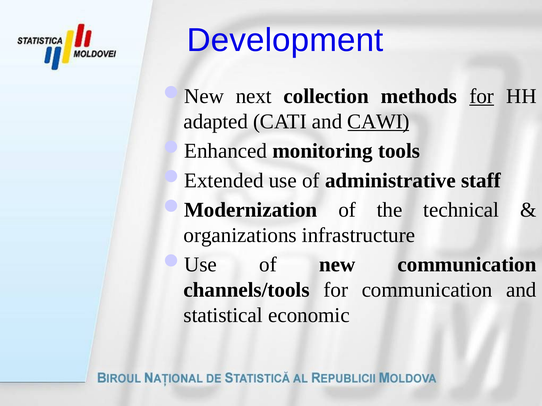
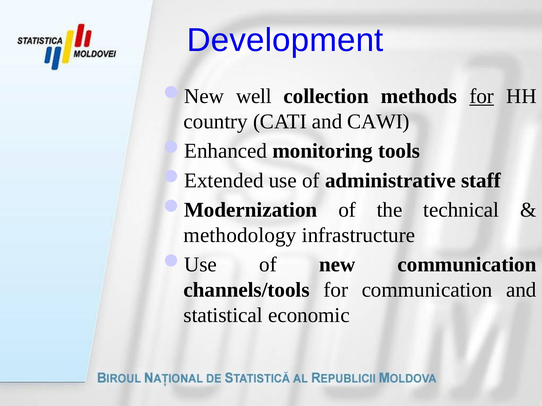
next: next -> well (254, 96)
adapted: adapted -> country (216, 122)
CAWI underline: present -> none (378, 122)
organizations: organizations -> methodology (240, 235)
